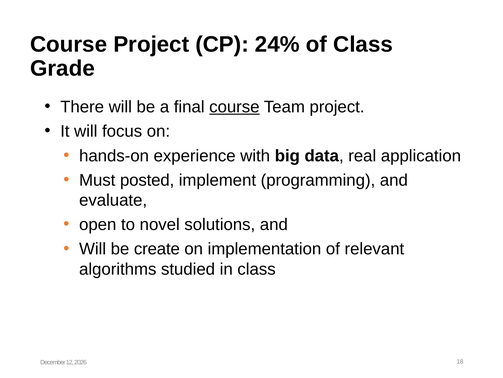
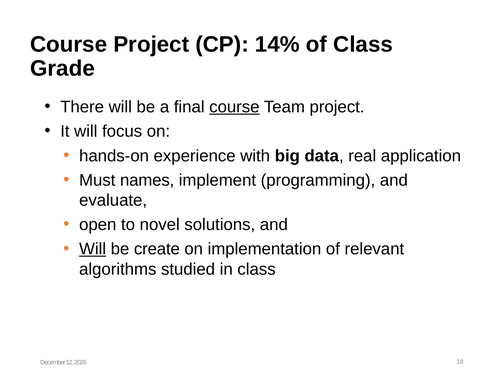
24%: 24% -> 14% (277, 44)
posted: posted -> names (147, 180)
Will underline: none -> present (93, 249)
